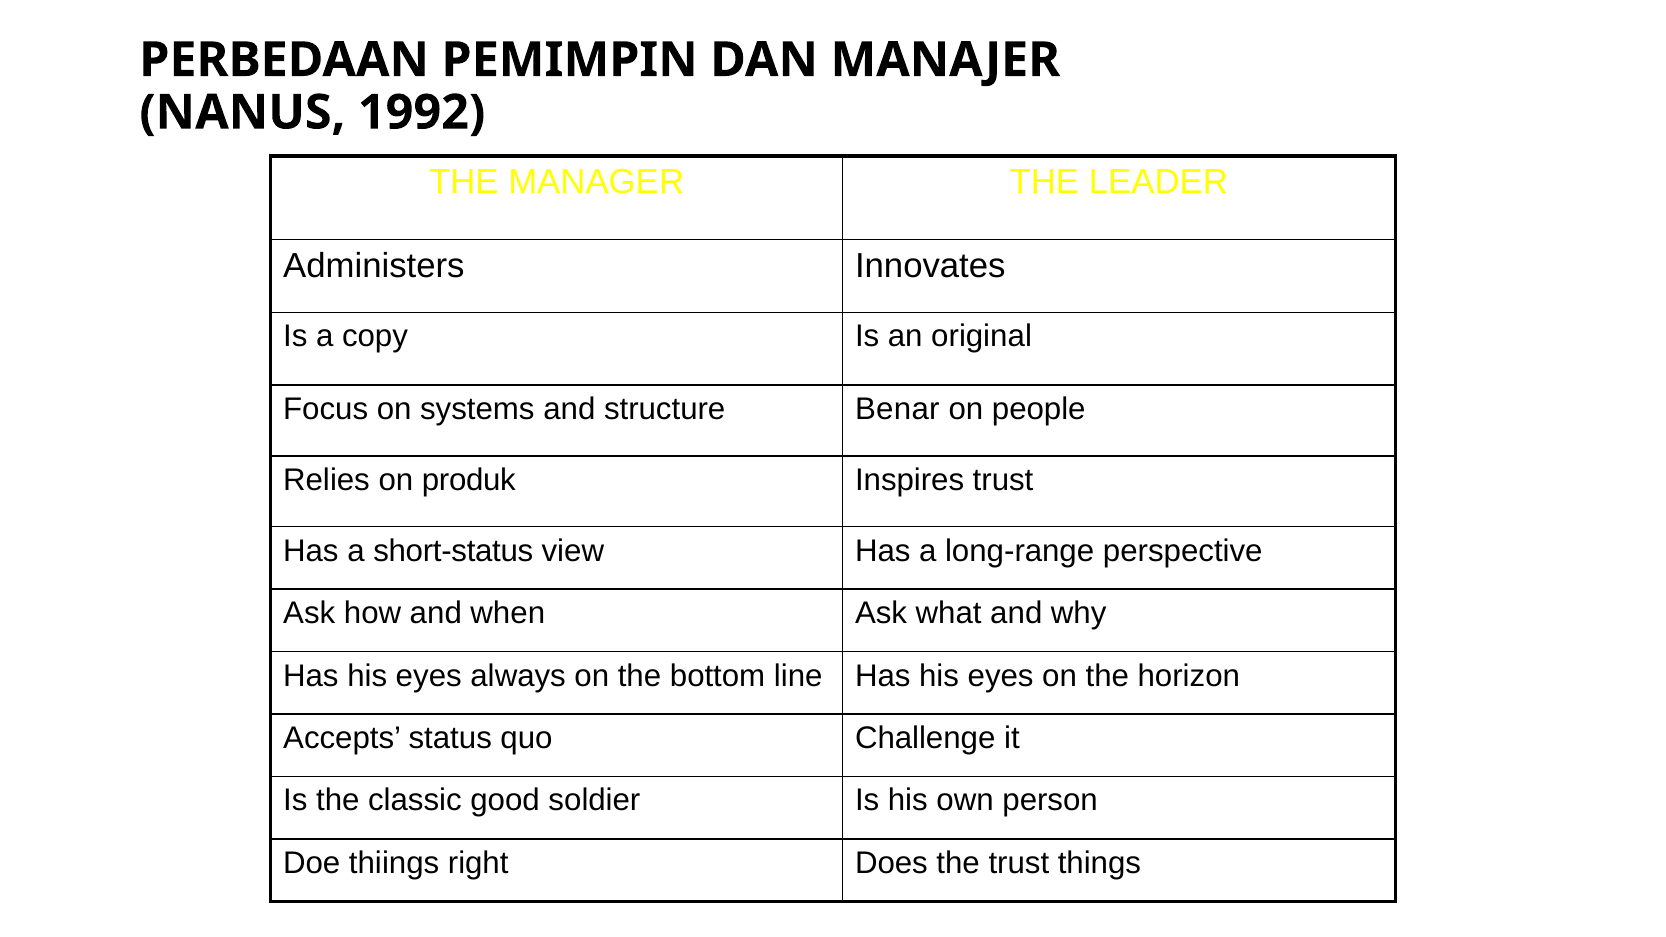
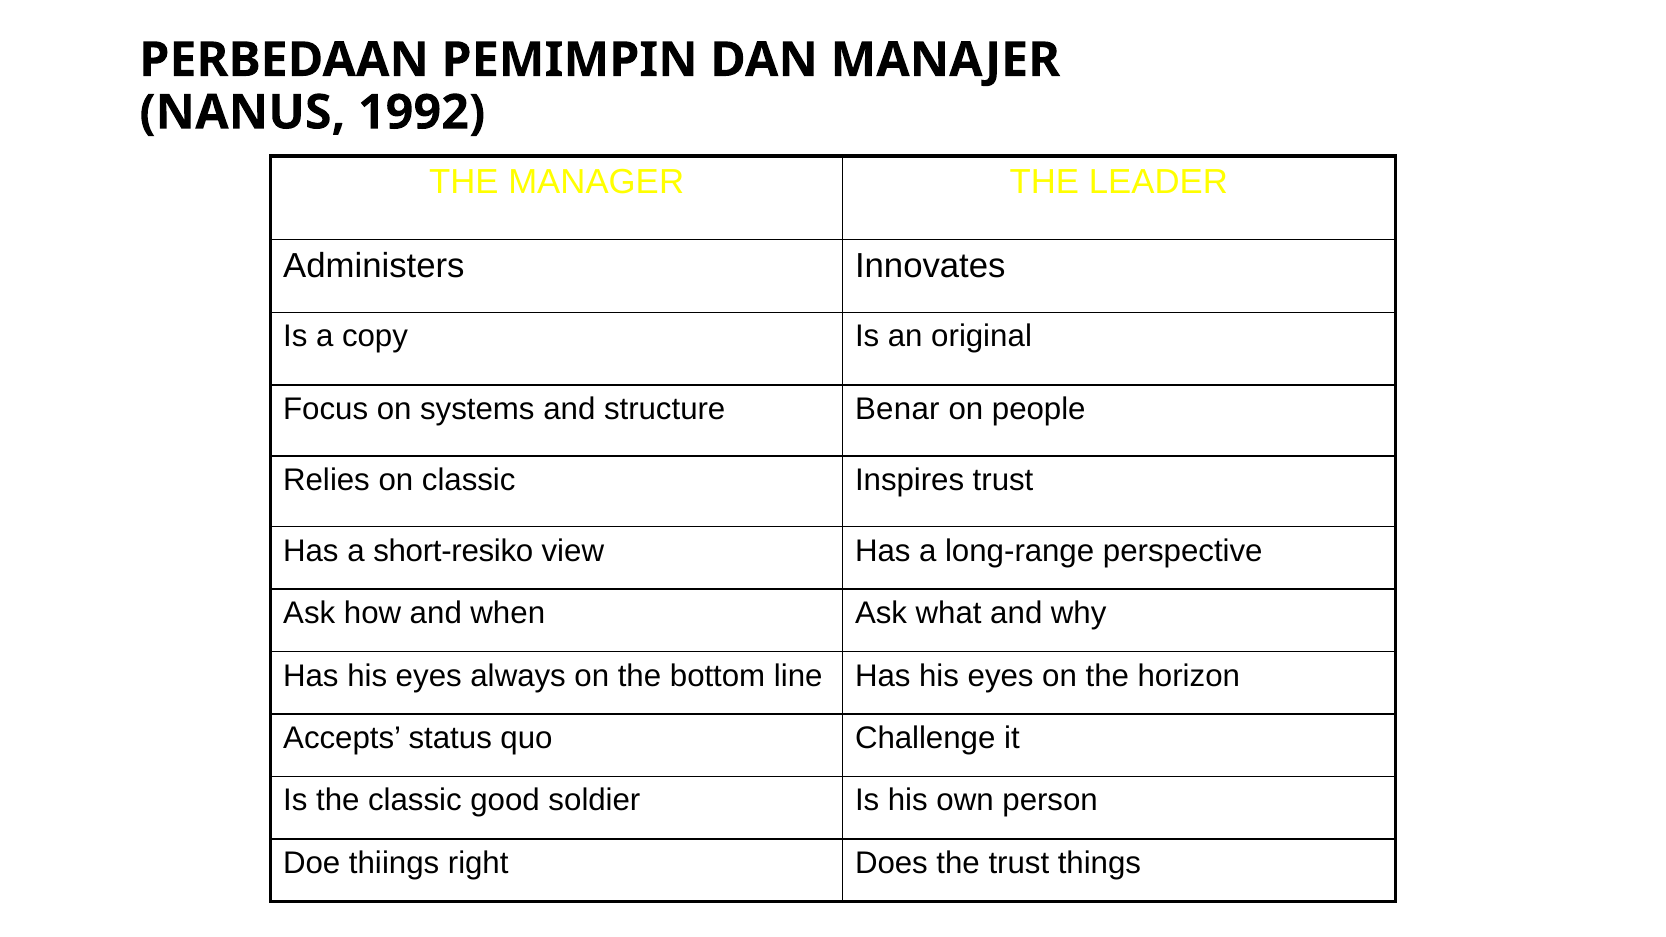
on produk: produk -> classic (469, 480)
short-status: short-status -> short-resiko (453, 551)
